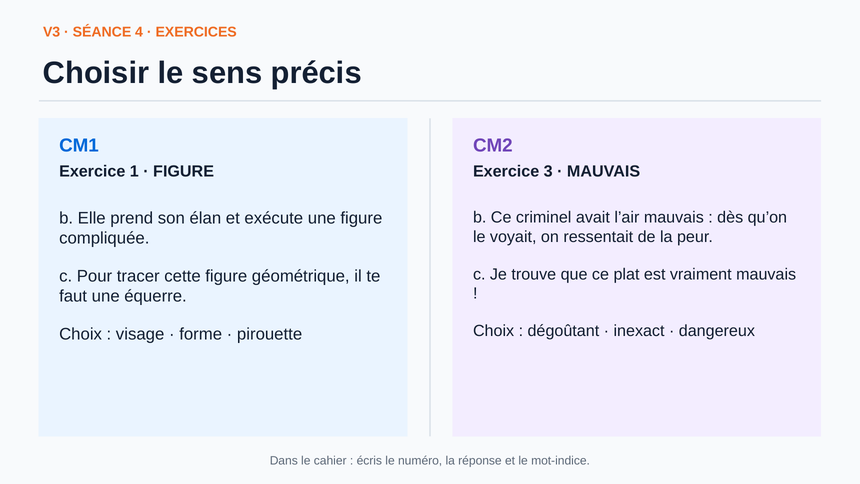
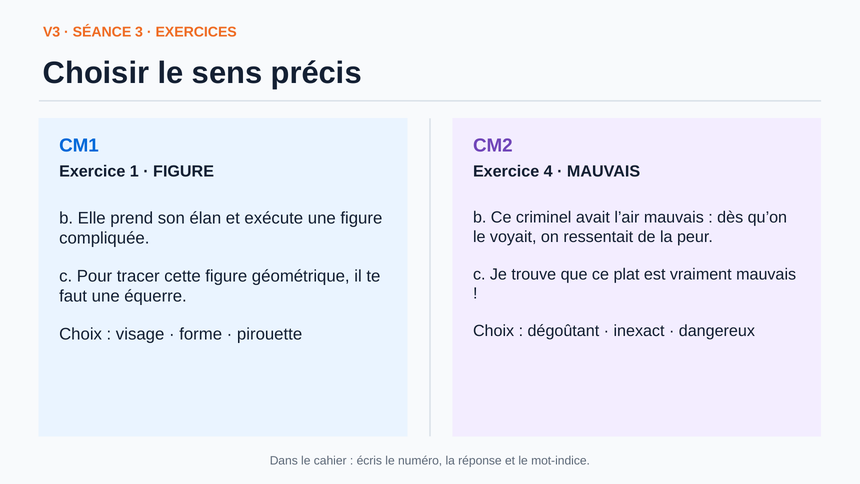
4: 4 -> 3 (139, 32)
3: 3 -> 4 (548, 171)
